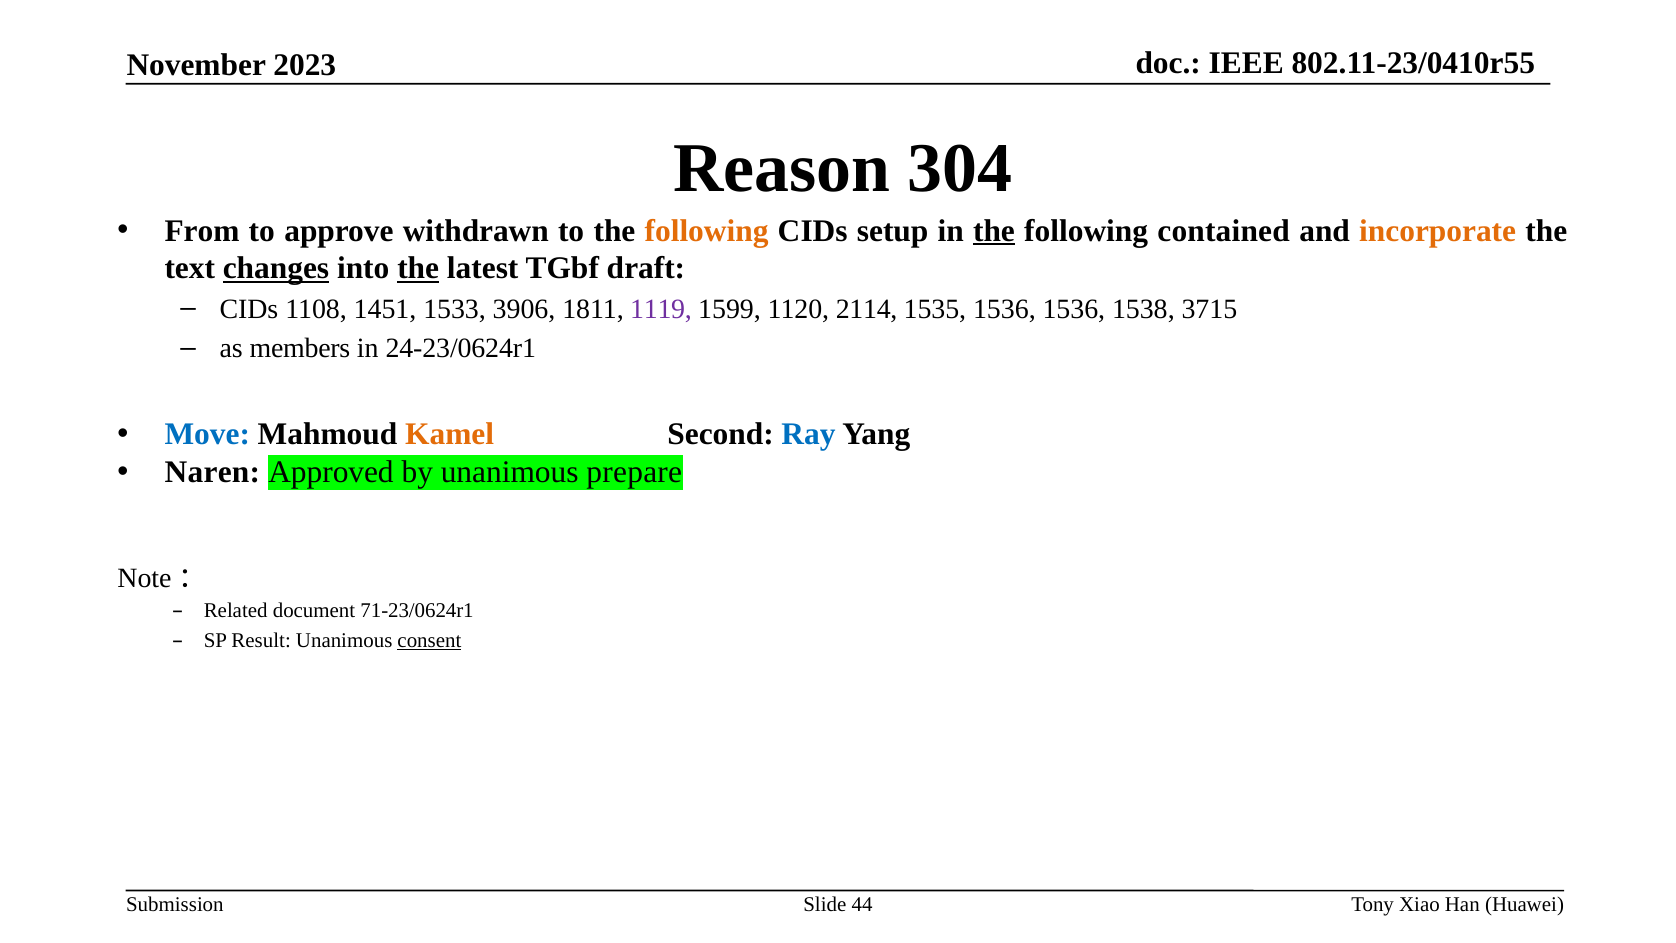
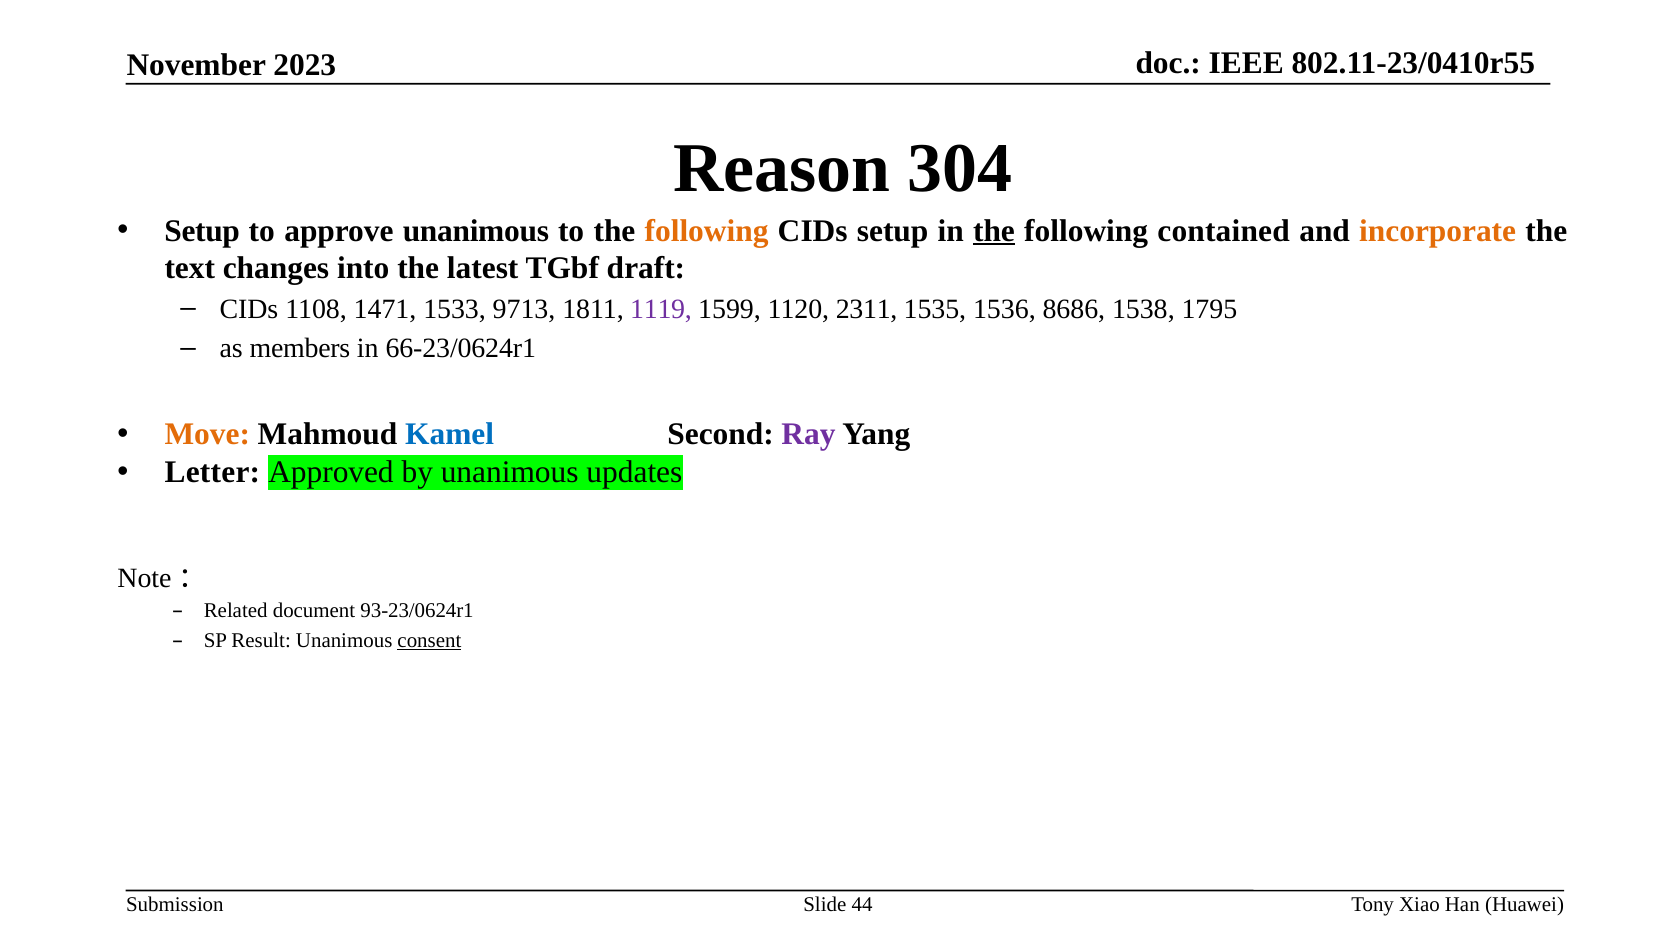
From: From -> Setup (202, 231)
approve withdrawn: withdrawn -> unanimous (476, 231)
changes underline: present -> none (276, 268)
the underline: present -> none (418, 268)
1451: 1451 -> 1471 (385, 309)
3906: 3906 -> 9713 (524, 309)
2114: 2114 -> 2311 (867, 309)
1536 1536: 1536 -> 8686 (1074, 309)
3715: 3715 -> 1795 (1209, 309)
24-23/0624r1: 24-23/0624r1 -> 66-23/0624r1 (461, 348)
Move colour: blue -> orange (207, 434)
Kamel colour: orange -> blue (450, 434)
Ray colour: blue -> purple (809, 434)
Naren: Naren -> Letter (212, 472)
prepare: prepare -> updates (634, 472)
71-23/0624r1: 71-23/0624r1 -> 93-23/0624r1 (417, 611)
